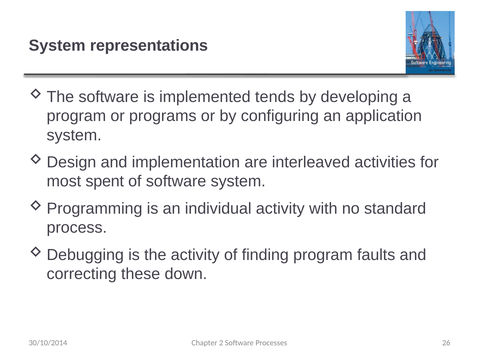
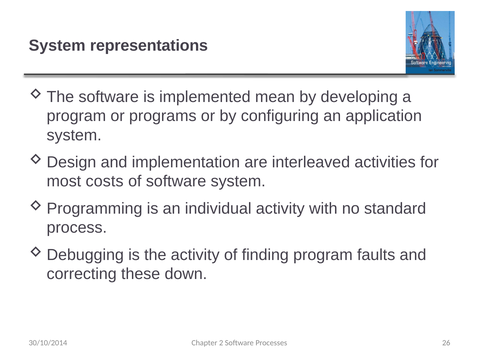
tends: tends -> mean (275, 97)
spent: spent -> costs (105, 182)
